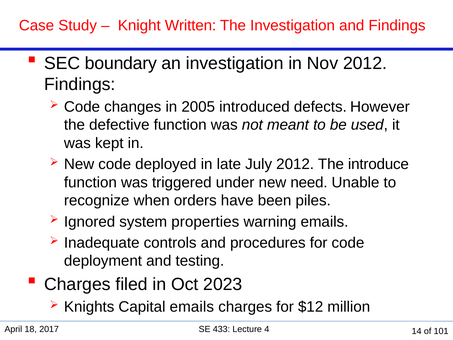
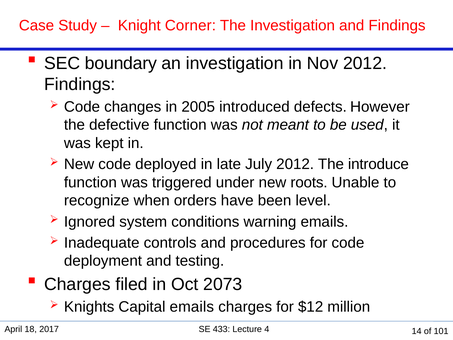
Written: Written -> Corner (190, 26)
need: need -> roots (309, 182)
piles: piles -> level (313, 200)
properties: properties -> conditions (205, 222)
2023: 2023 -> 2073 (223, 284)
